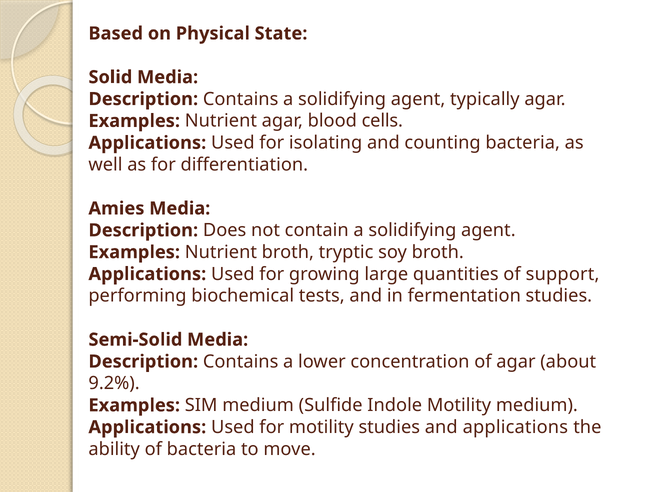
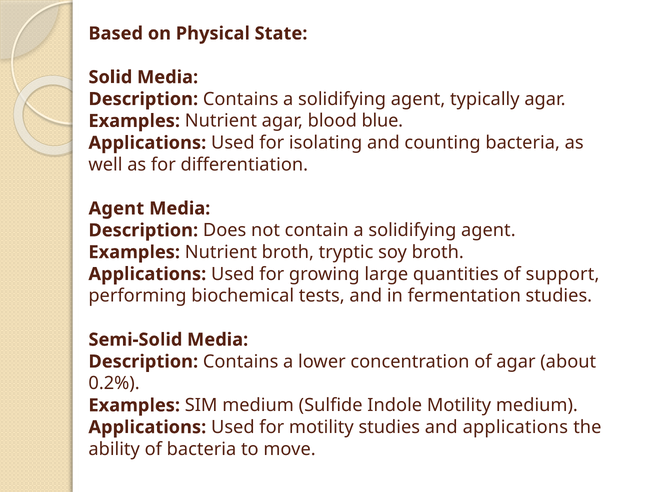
cells: cells -> blue (382, 121)
Amies: Amies -> Agent (116, 208)
9.2%: 9.2% -> 0.2% (114, 383)
